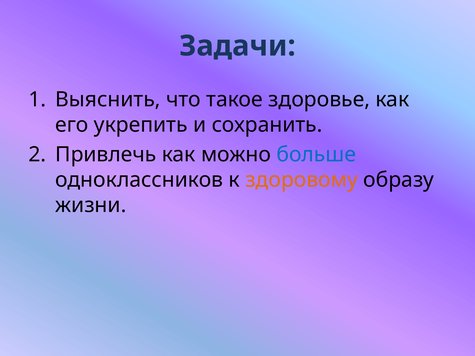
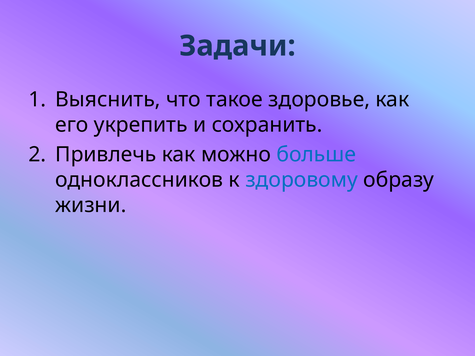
здоровому colour: orange -> blue (302, 180)
